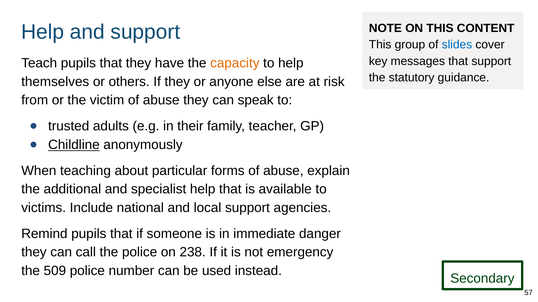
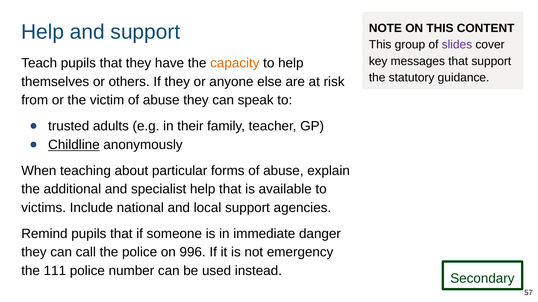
slides colour: blue -> purple (457, 45)
238: 238 -> 996 (193, 253)
509: 509 -> 111 (55, 271)
